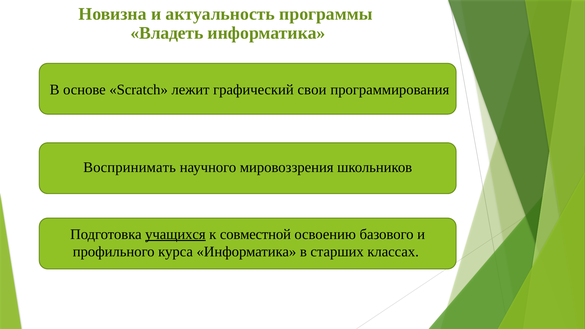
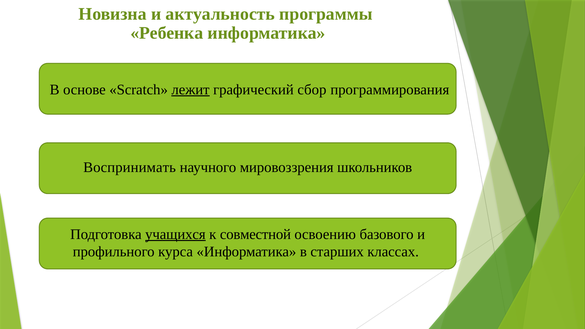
Владеть: Владеть -> Ребенка (167, 33)
лежит underline: none -> present (191, 90)
свои: свои -> сбор (312, 90)
